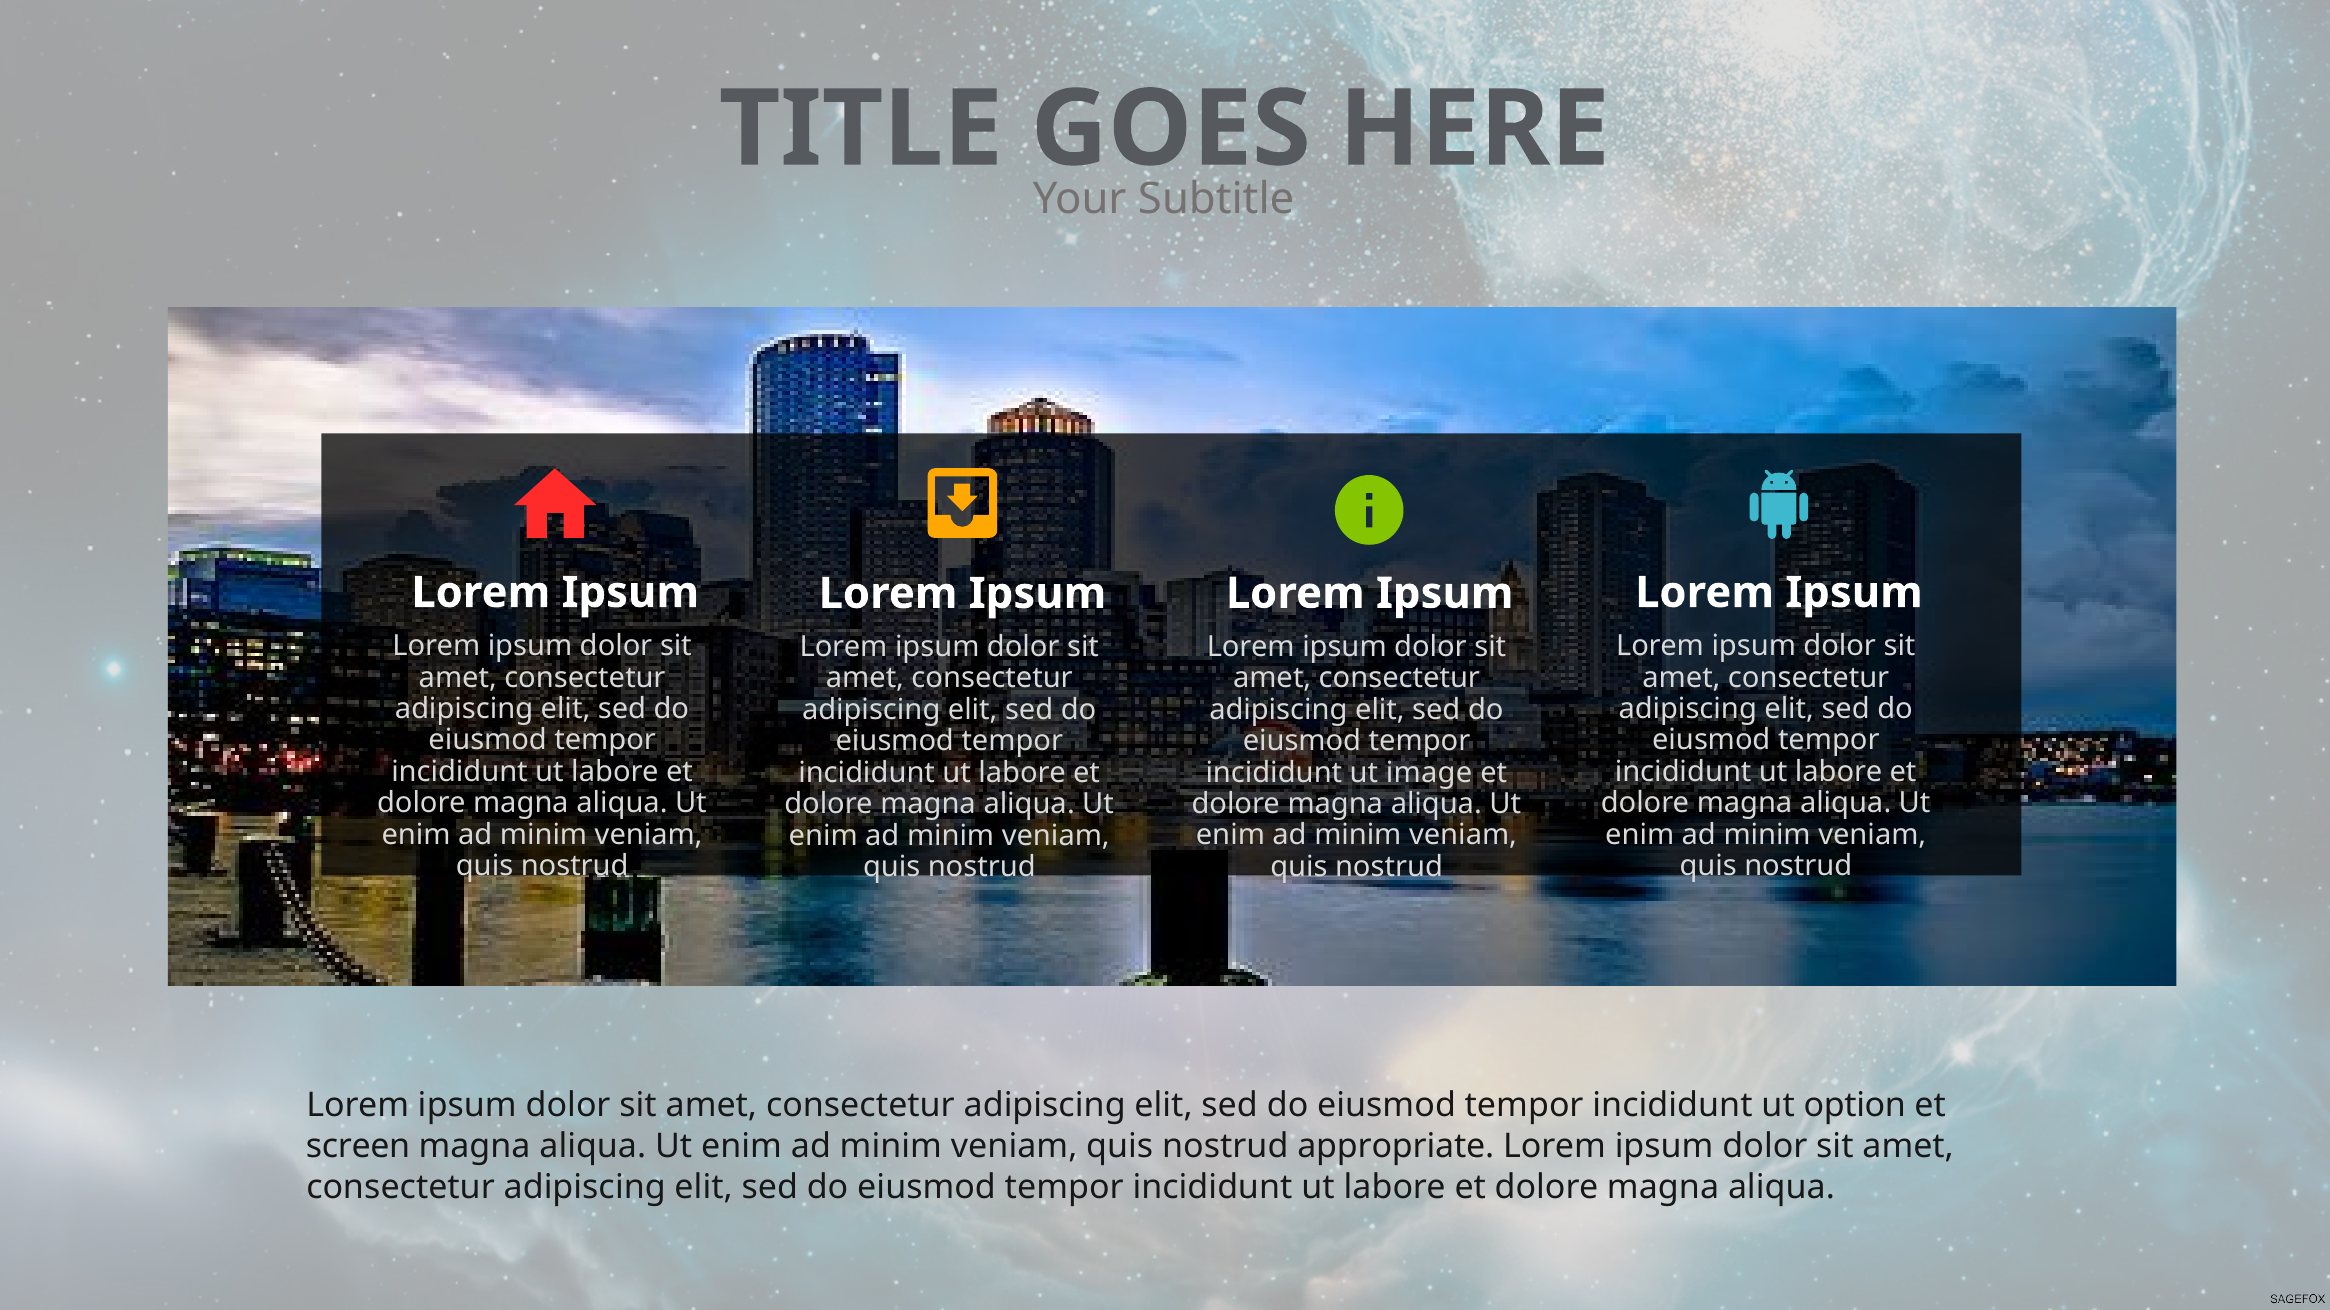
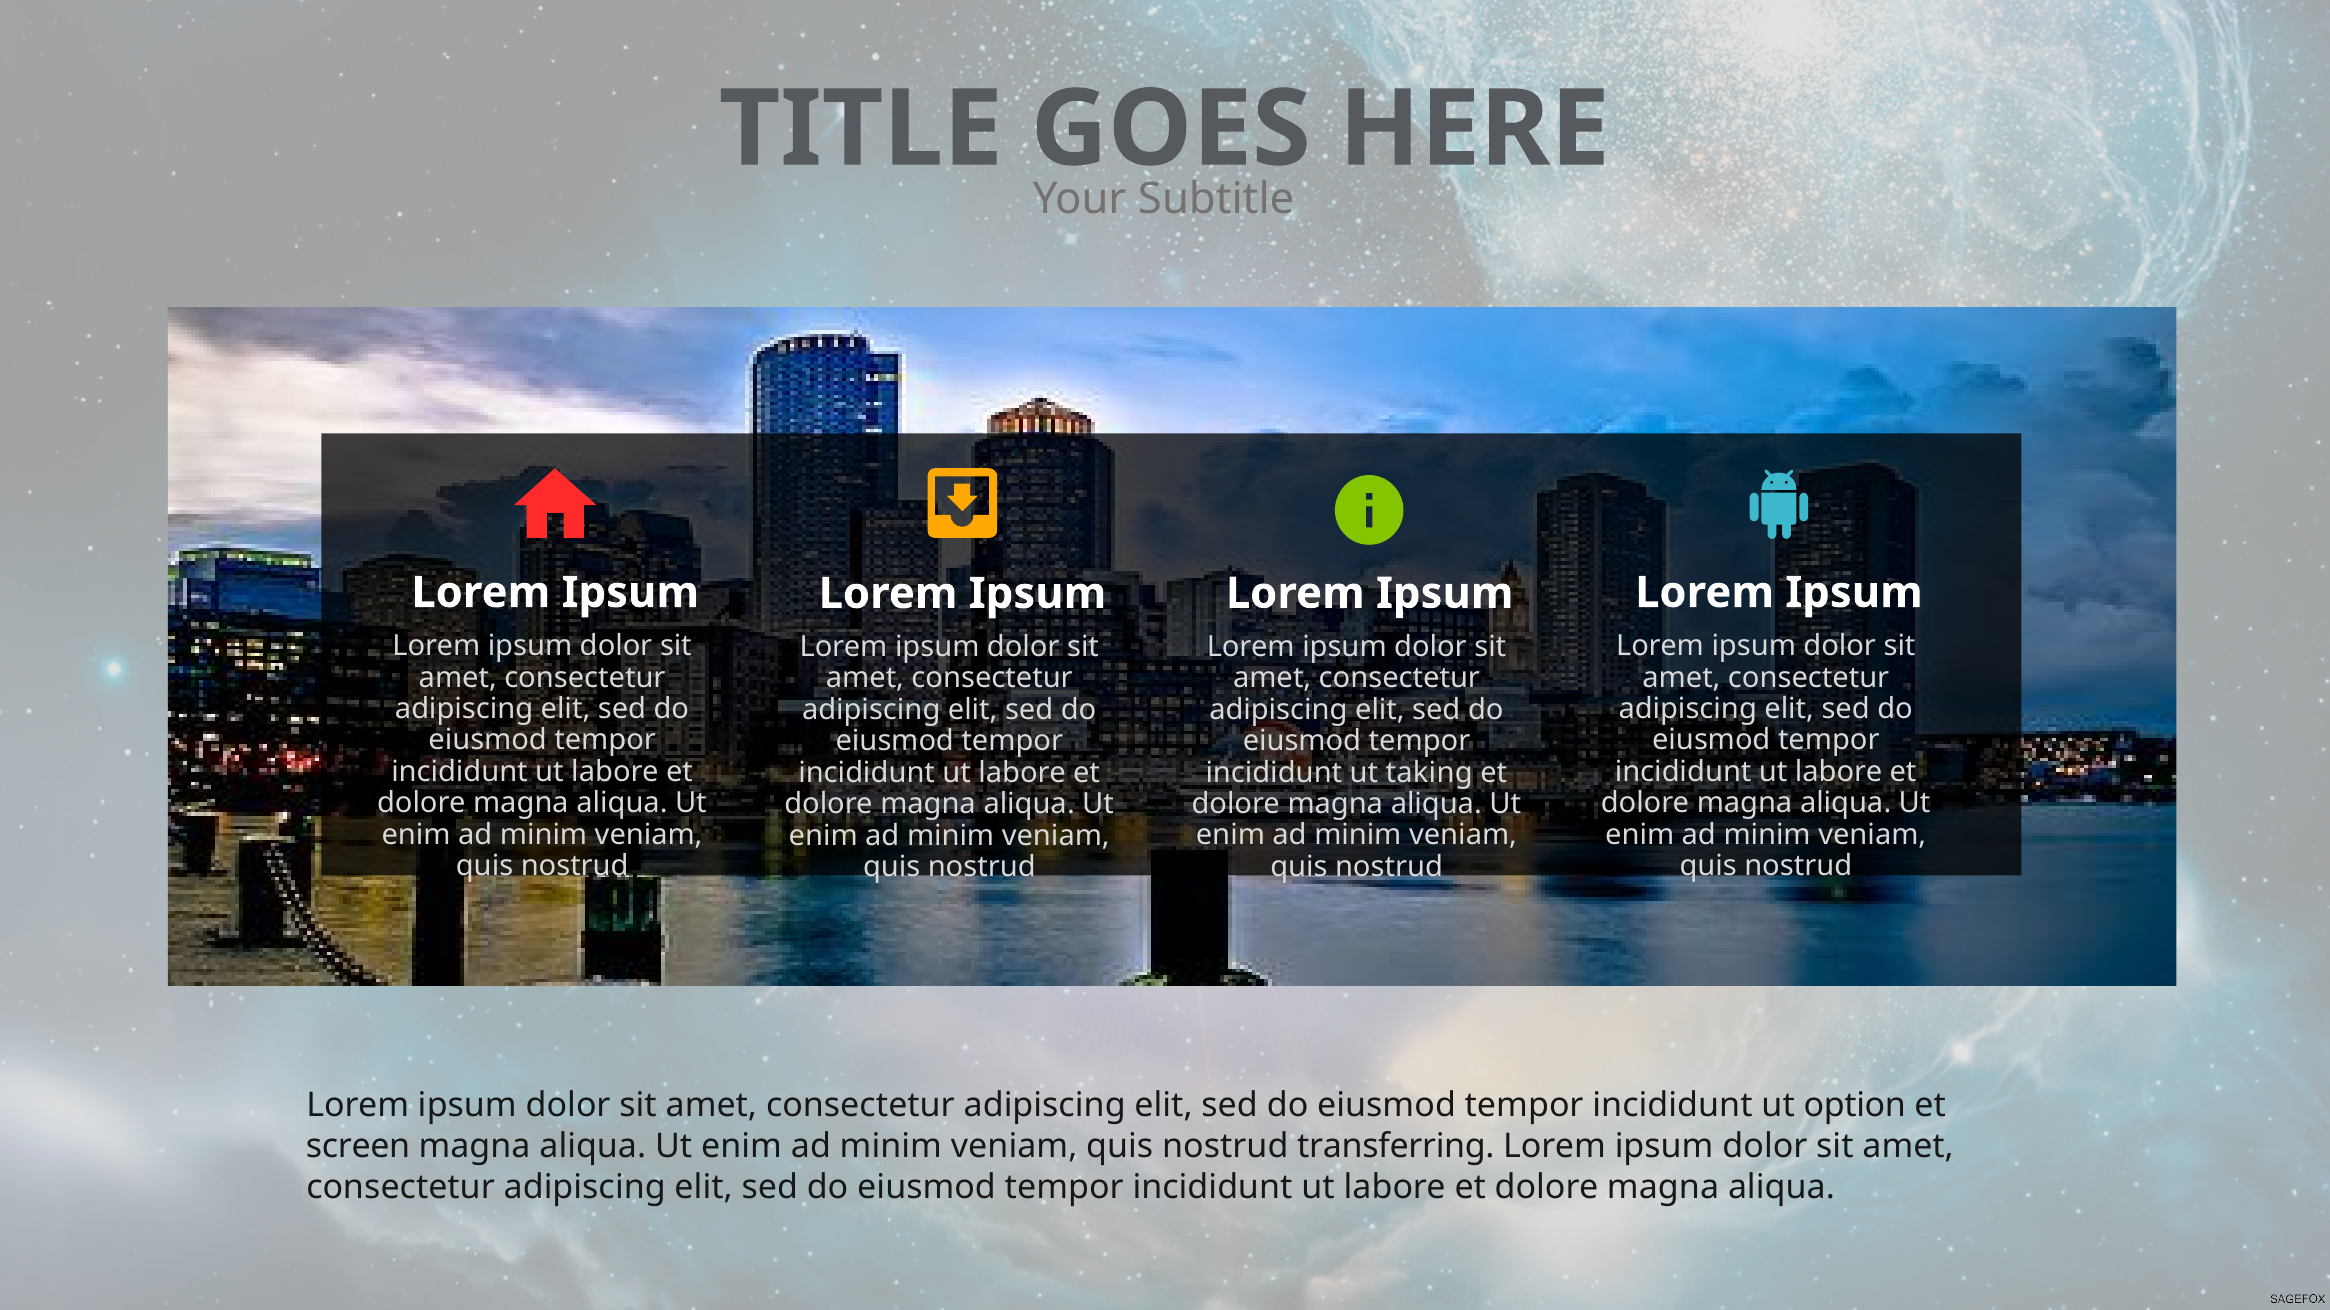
image: image -> taking (1429, 773)
appropriate: appropriate -> transferring (1396, 1147)
